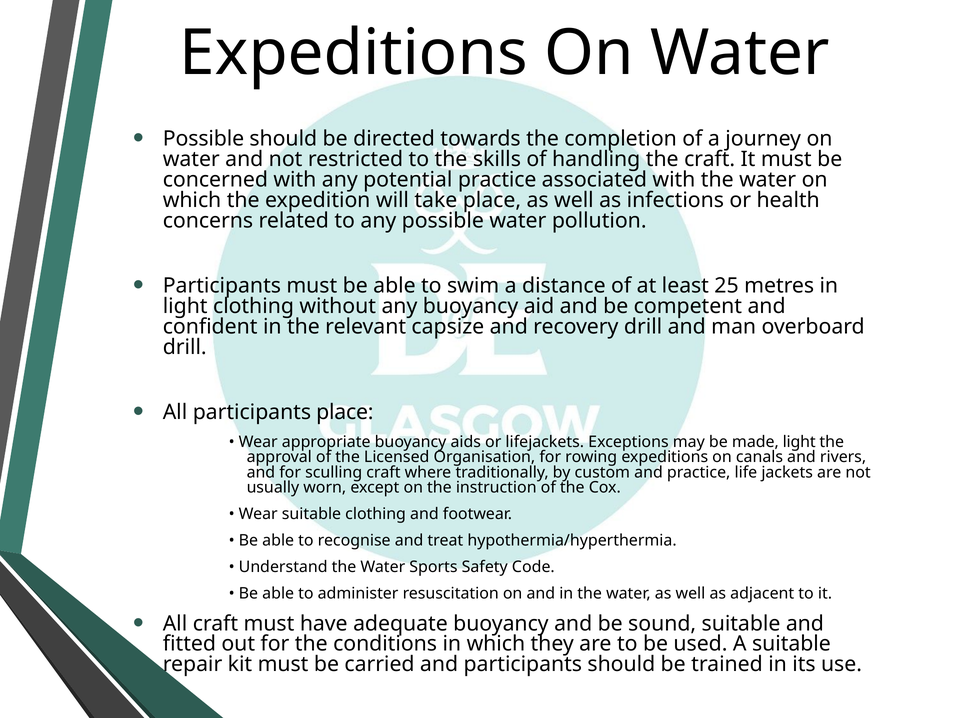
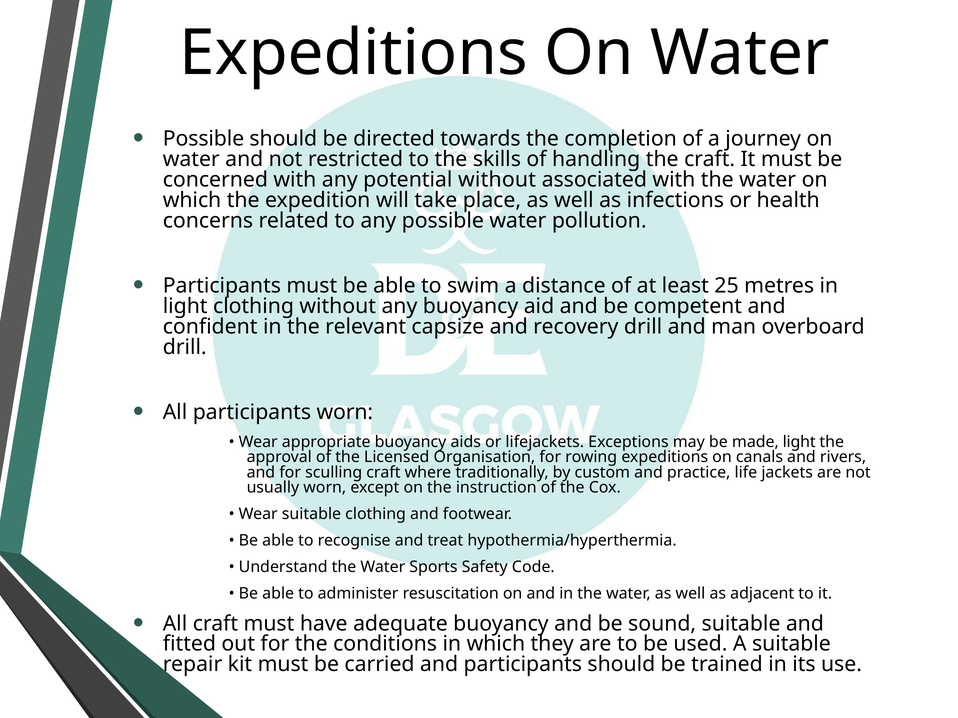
potential practice: practice -> without (497, 180)
participants place: place -> worn (345, 413)
